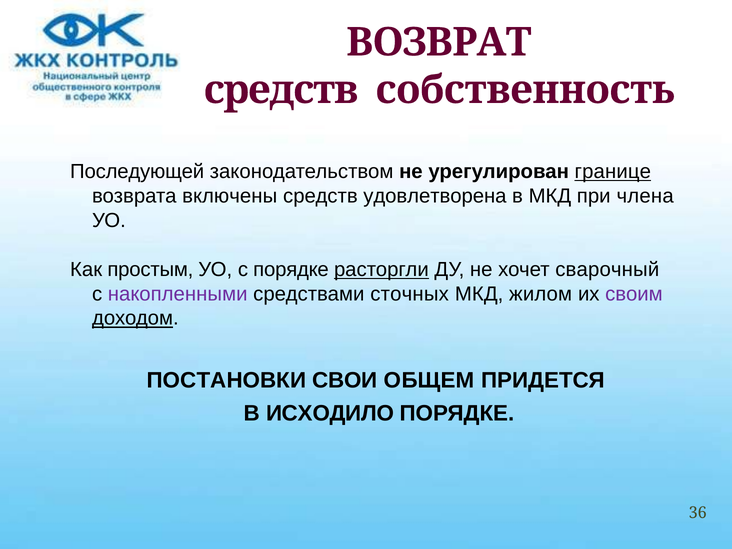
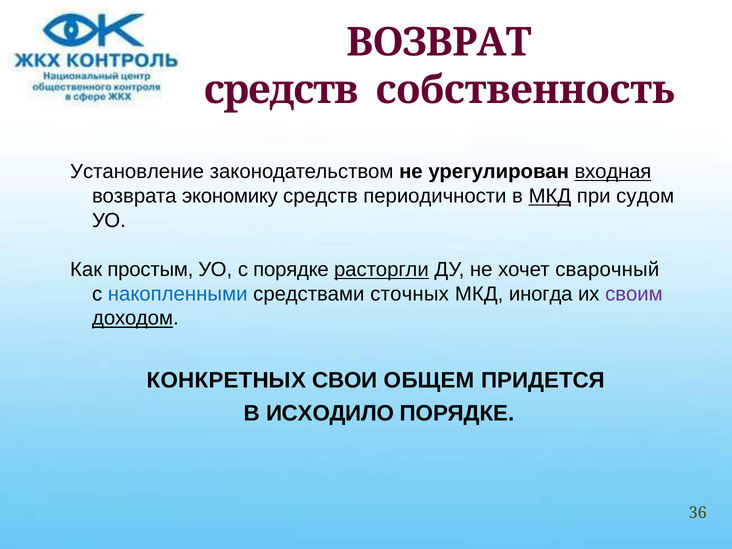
Последующей: Последующей -> Установление (137, 172)
границе: границе -> входная (613, 172)
включены: включены -> экономику (230, 196)
удовлетворена: удовлетворена -> периодичности (435, 196)
МКД underline: none -> present (550, 196)
члена: члена -> судом (645, 196)
накопленными colour: purple -> blue (178, 294)
жилом: жилом -> иногда (541, 294)
ПОСТАНОВКИ: ПОСТАНОВКИ -> КОНКРЕТНЫХ (226, 381)
